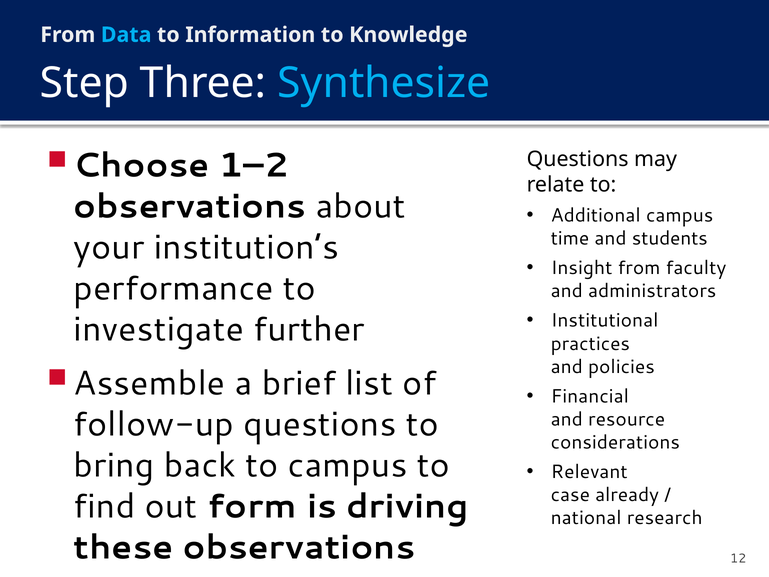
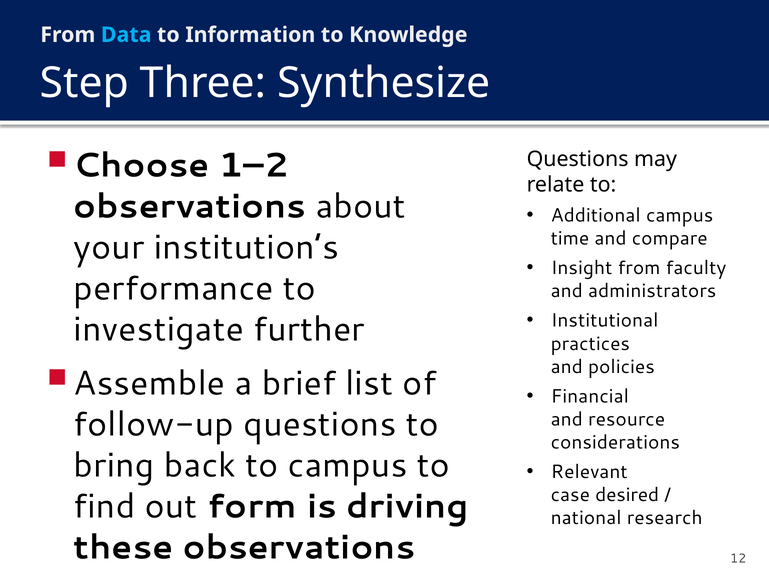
Synthesize colour: light blue -> white (384, 83)
students: students -> compare (670, 238)
already: already -> desired (627, 495)
